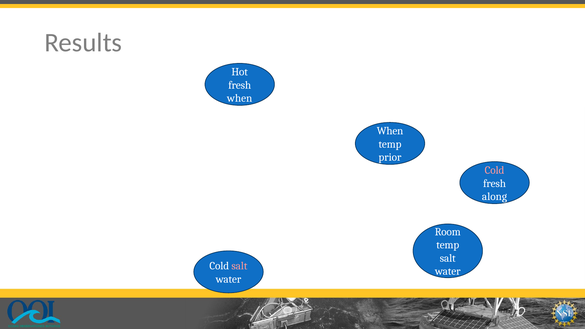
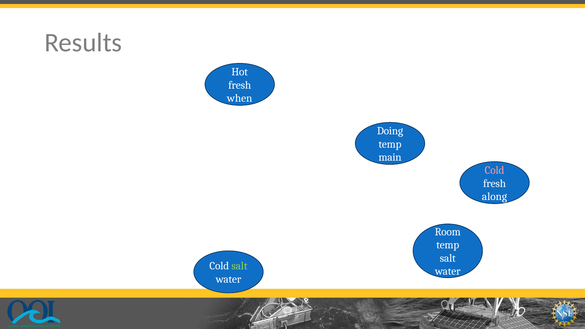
When: When -> Doing (390, 131)
prior: prior -> main (390, 157)
salt colour: pink -> light green (239, 266)
